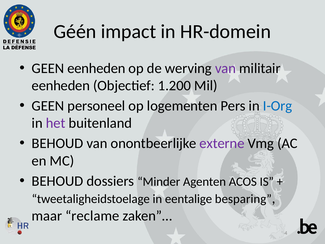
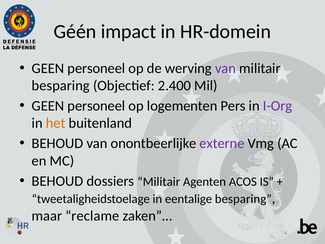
eenheden: eenheden -> personeel (96, 68)
eenheden: eenheden -> besparing (61, 86)
1.200: 1.200 -> 2.400 (174, 86)
I-Org colour: blue -> purple (278, 106)
het colour: purple -> orange (56, 123)
dossiers Minder: Minder -> Militair (159, 181)
